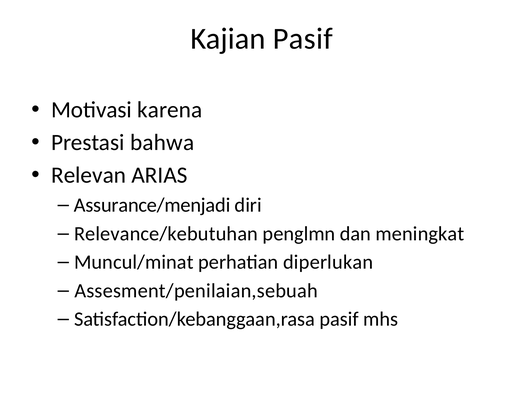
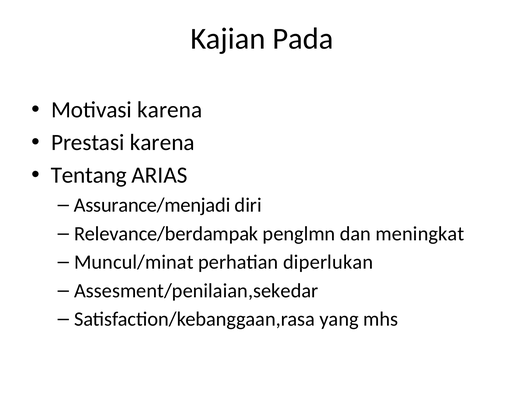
Kajian Pasif: Pasif -> Pada (303, 39)
Prestasi bahwa: bahwa -> karena (162, 143)
Relevan: Relevan -> Tentang (89, 175)
Relevance/kebutuhan: Relevance/kebutuhan -> Relevance/berdampak (166, 234)
Assesment/penilaian,sebuah: Assesment/penilaian,sebuah -> Assesment/penilaian,sekedar (196, 291)
Satisfaction/kebanggaan,rasa pasif: pasif -> yang (339, 319)
